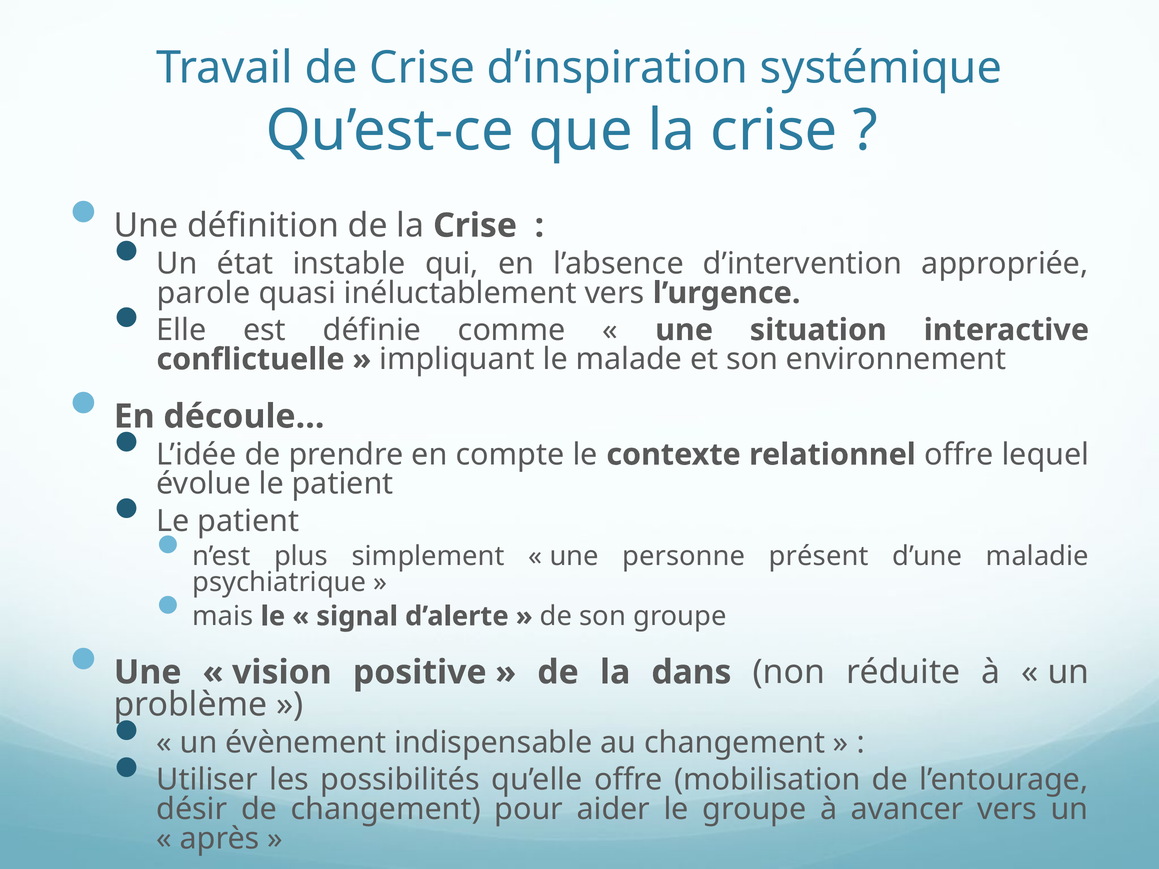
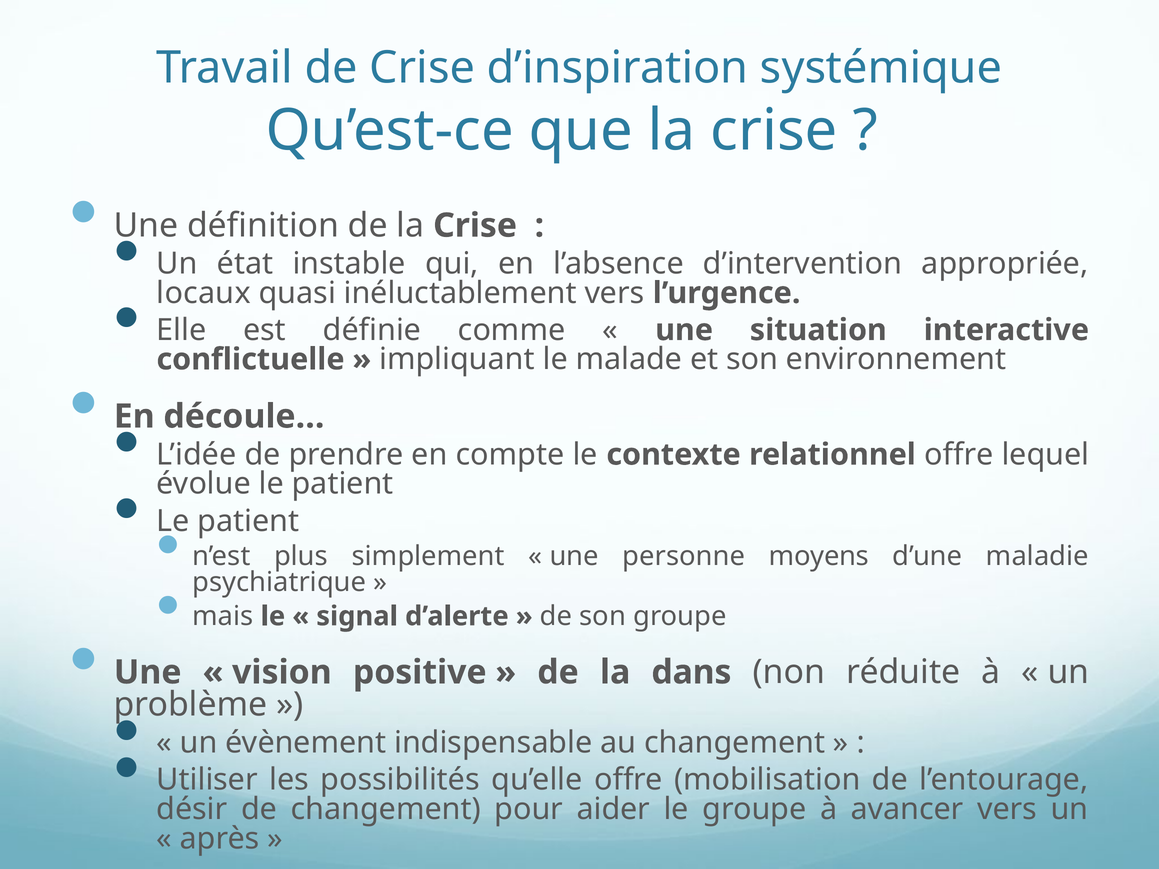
parole: parole -> locaux (204, 293)
présent: présent -> moyens (819, 556)
